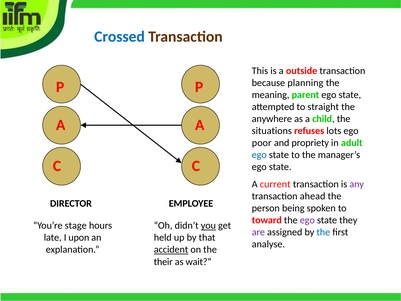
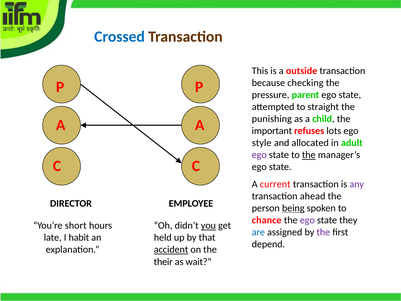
planning: planning -> checking (305, 83)
meaning: meaning -> pressure (271, 95)
anywhere: anywhere -> punishing (272, 119)
situations: situations -> important (272, 131)
poor: poor -> style (262, 143)
propriety: propriety -> allocated (310, 143)
ego colour: blue -> purple (259, 155)
the underline: none -> present (309, 155)
being underline: none -> present (293, 208)
toward: toward -> chance (267, 220)
stage: stage -> short (76, 225)
are colour: purple -> blue (258, 232)
the colour: blue -> purple (323, 232)
upon: upon -> habit (79, 237)
analyse: analyse -> depend (268, 244)
